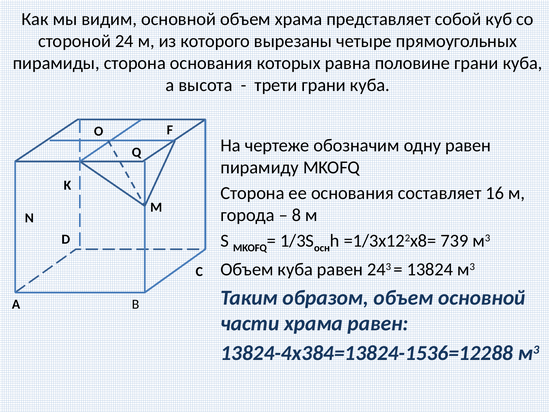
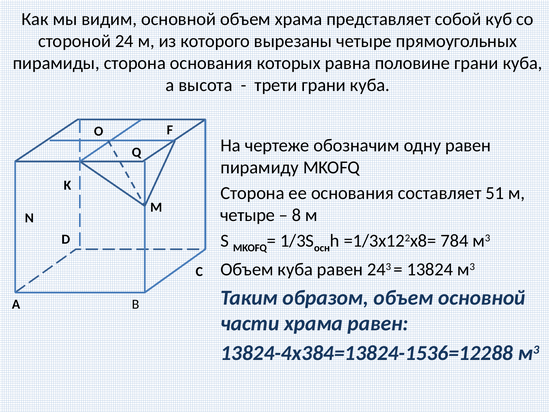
16: 16 -> 51 (495, 193)
города: города -> четыре (248, 215)
739: 739 -> 784 (454, 241)
